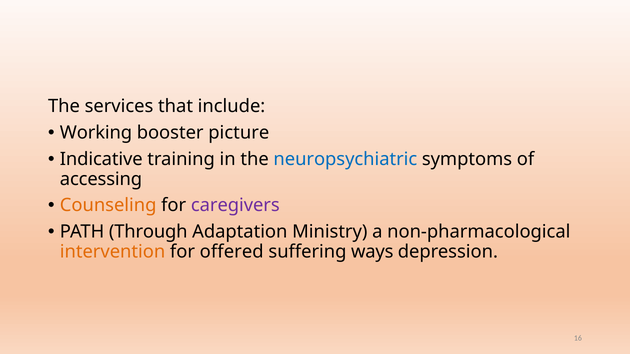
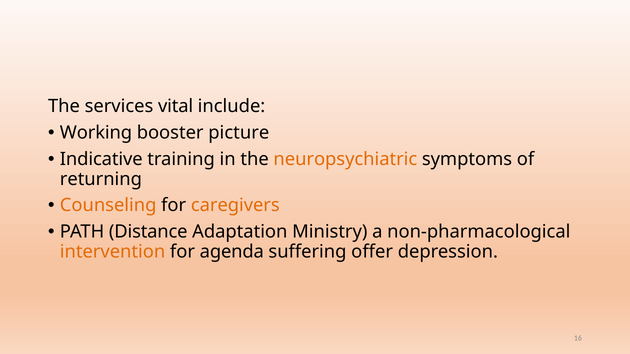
that: that -> vital (176, 107)
neuropsychiatric colour: blue -> orange (345, 159)
accessing: accessing -> returning (101, 179)
caregivers colour: purple -> orange (235, 206)
Through: Through -> Distance (148, 232)
offered: offered -> agenda (232, 252)
ways: ways -> offer (372, 252)
